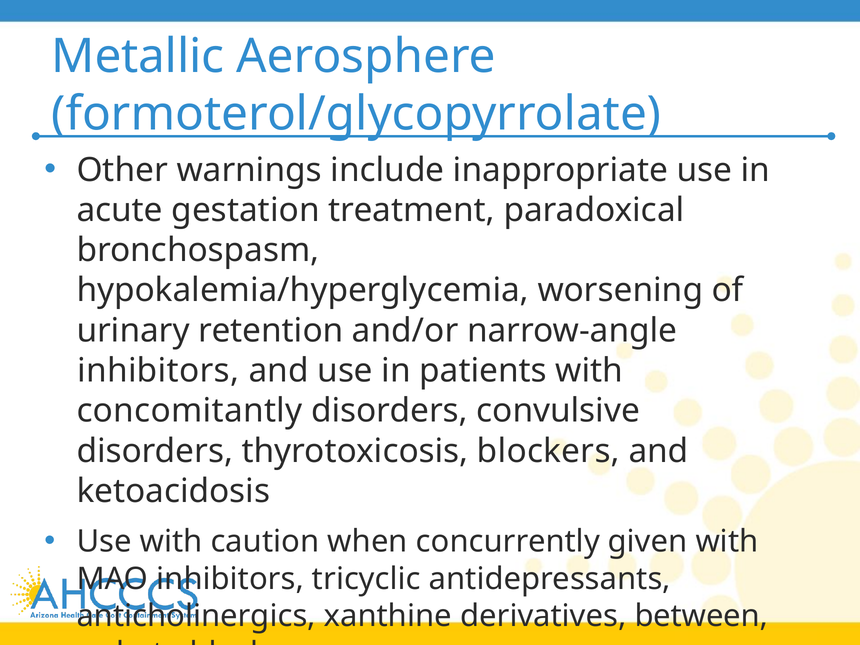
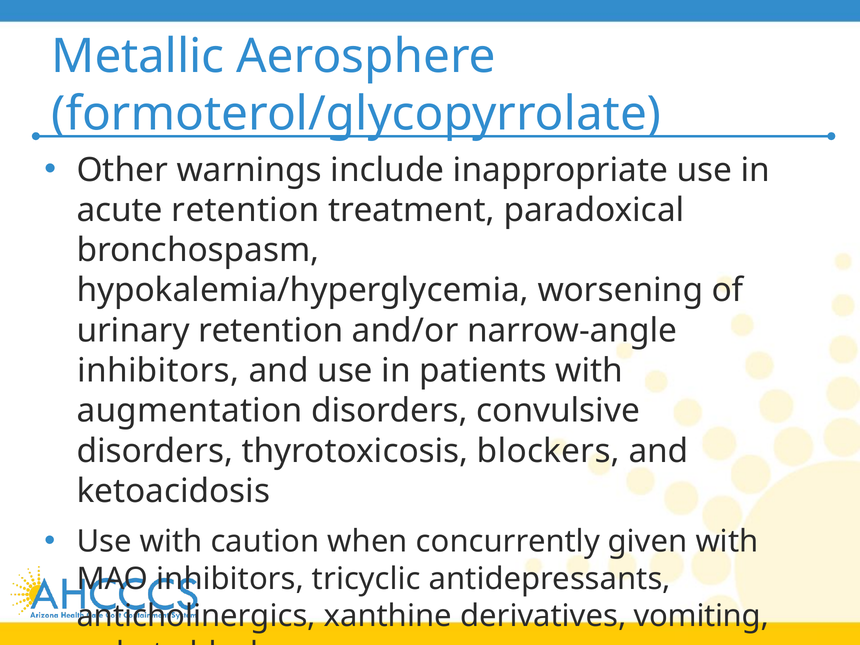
acute gestation: gestation -> retention (245, 210)
concomitantly: concomitantly -> augmentation (189, 411)
between: between -> vomiting (701, 616)
